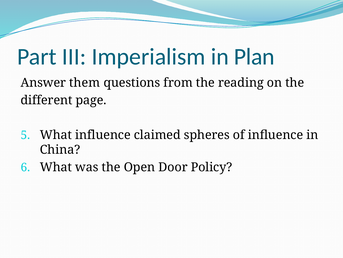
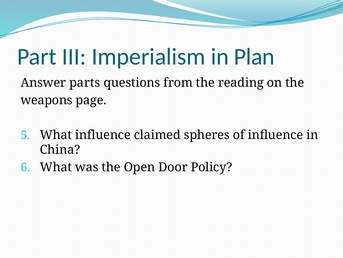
them: them -> parts (85, 83)
different: different -> weapons (47, 100)
